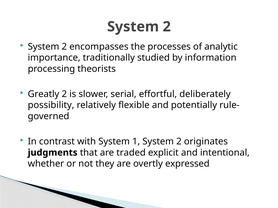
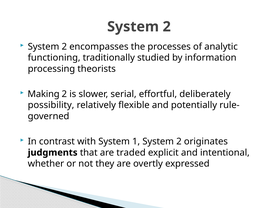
importance: importance -> functioning (54, 58)
Greatly: Greatly -> Making (44, 94)
